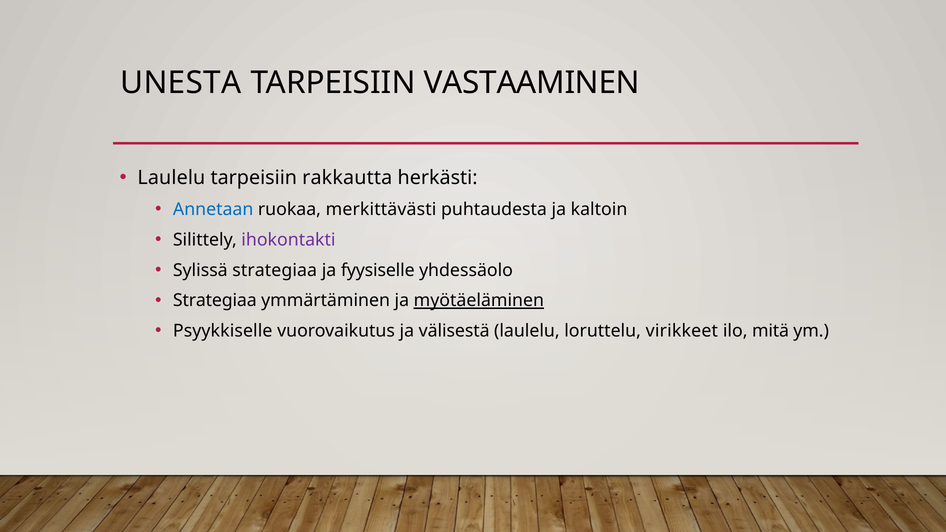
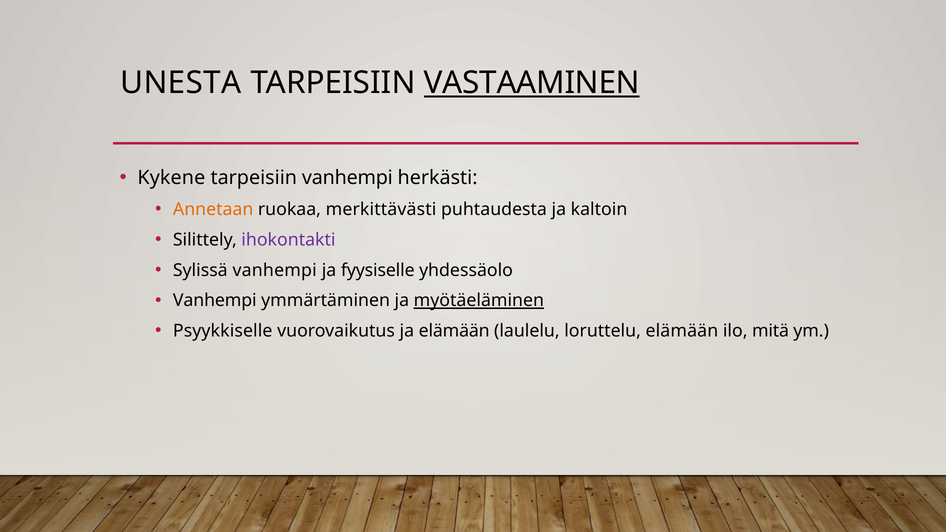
VASTAAMINEN underline: none -> present (532, 83)
Laulelu: Laulelu -> Kykene (171, 178)
tarpeisiin rakkautta: rakkautta -> vanhempi (347, 178)
Annetaan colour: blue -> orange (213, 209)
Sylissä strategiaa: strategiaa -> vanhempi (275, 270)
Strategiaa: Strategiaa -> Vanhempi (215, 301)
ja välisestä: välisestä -> elämään (454, 331)
loruttelu virikkeet: virikkeet -> elämään (682, 331)
